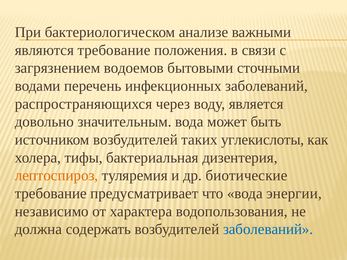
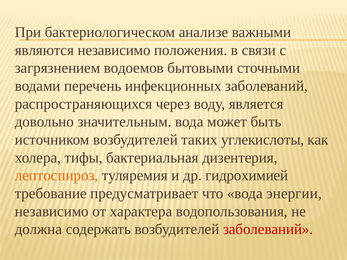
являются требование: требование -> независимо (114, 50)
биотические: биотические -> гидрохимией (247, 176)
заболеваний colour: blue -> red (268, 230)
